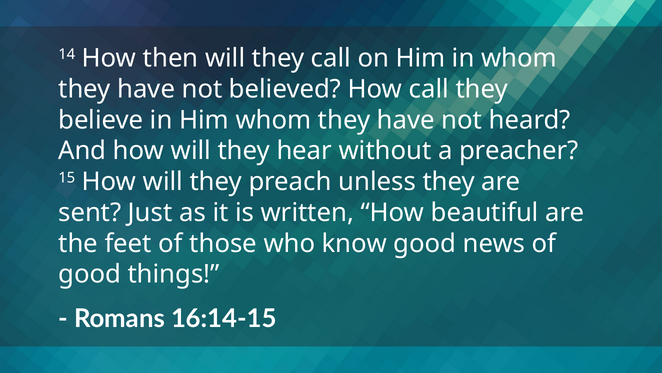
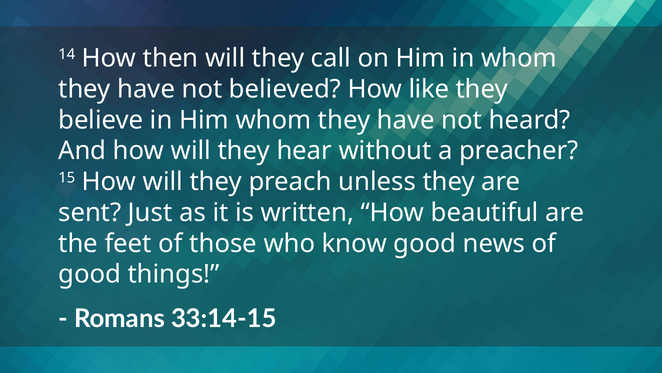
How call: call -> like (429, 89)
16:14-15: 16:14-15 -> 33:14-15 (224, 318)
